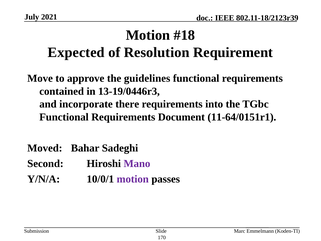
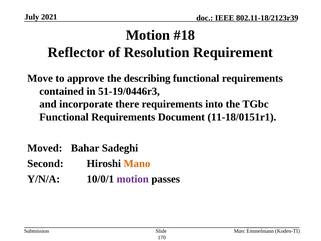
Expected: Expected -> Reflector (76, 52)
guidelines: guidelines -> describing (147, 78)
13-19/0446r3: 13-19/0446r3 -> 51-19/0446r3 (129, 91)
11-64/0151r1: 11-64/0151r1 -> 11-18/0151r1 (242, 117)
Mano colour: purple -> orange (137, 163)
